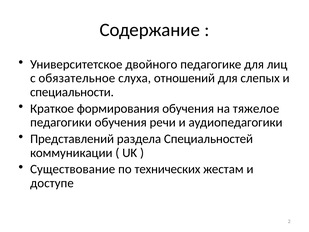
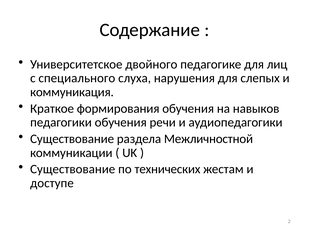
обязательное: обязательное -> специального (77, 78)
отношений: отношений -> нарушения (184, 78)
специальности: специальности -> коммуникация (72, 92)
тяжелое: тяжелое -> навыков (256, 108)
Представлений: Представлений -> Существование (72, 139)
Специальностей: Специальностей -> Межличностной (209, 139)
